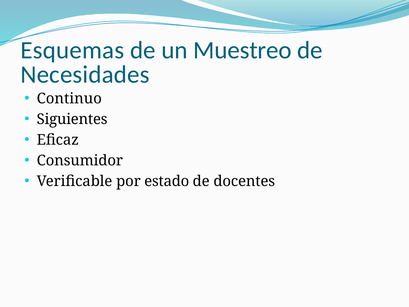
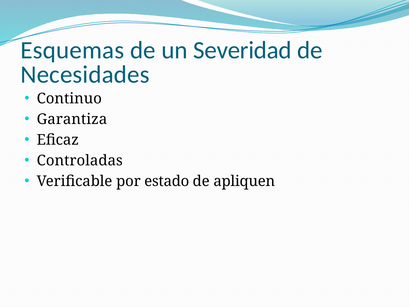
Muestreo: Muestreo -> Severidad (242, 50)
Siguientes: Siguientes -> Garantiza (72, 119)
Consumidor: Consumidor -> Controladas (80, 160)
docentes: docentes -> apliquen (244, 181)
